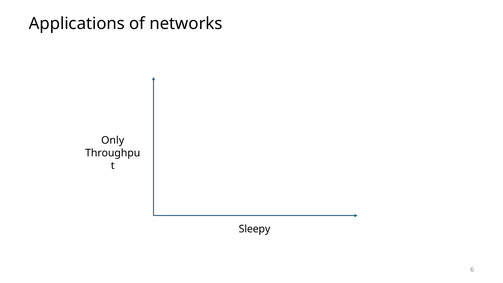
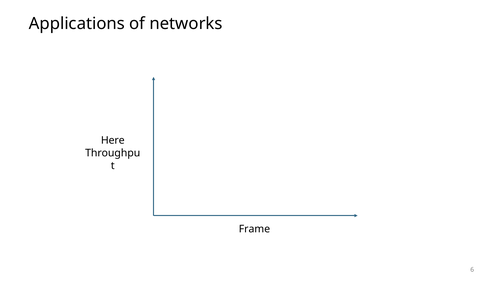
Only: Only -> Here (113, 140)
Sleepy: Sleepy -> Frame (254, 229)
